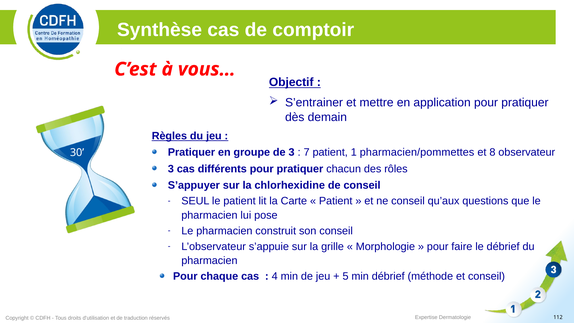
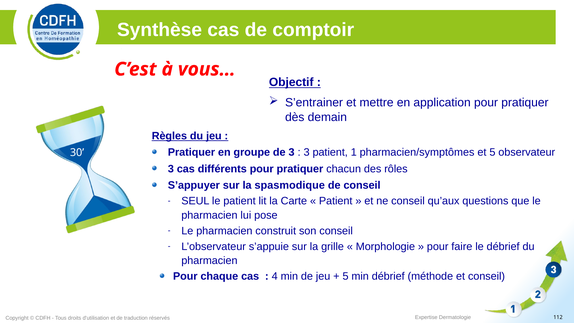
7: 7 -> 3 (307, 152)
pharmacien/pommettes: pharmacien/pommettes -> pharmacien/symptômes (417, 152)
et 8: 8 -> 5 (492, 152)
chlorhexidine: chlorhexidine -> spasmodique (290, 185)
